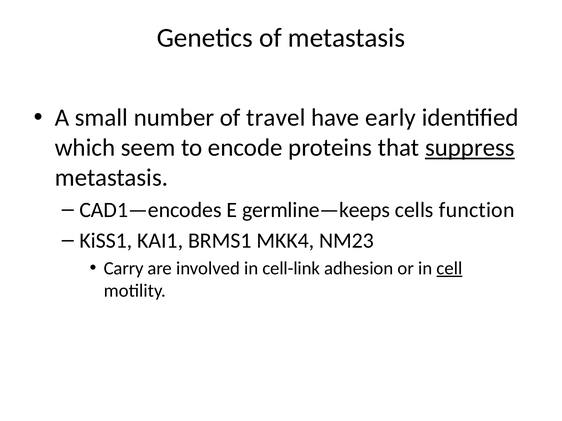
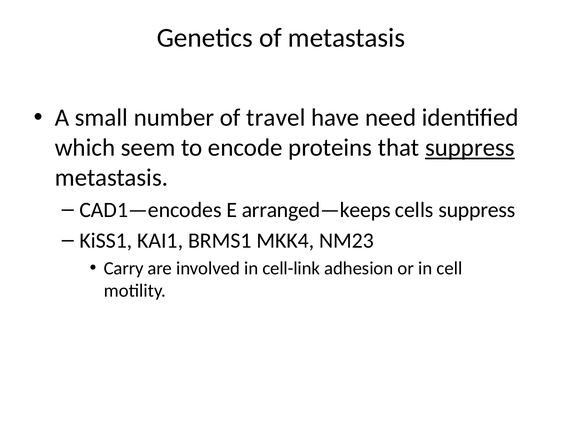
early: early -> need (391, 118)
germline—keeps: germline—keeps -> arranged—keeps (316, 210)
cells function: function -> suppress (477, 210)
cell underline: present -> none (449, 269)
